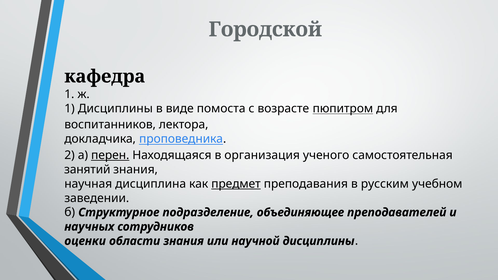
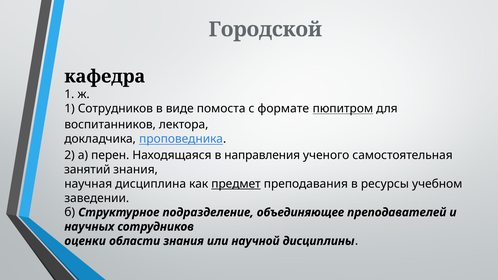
1 Дисциплины: Дисциплины -> Сотрудников (115, 108)
возрасте: возрасте -> формате (283, 108)
перен underline: present -> none (110, 155)
организация: организация -> направления (262, 155)
русским: русским -> ресурсы (385, 184)
